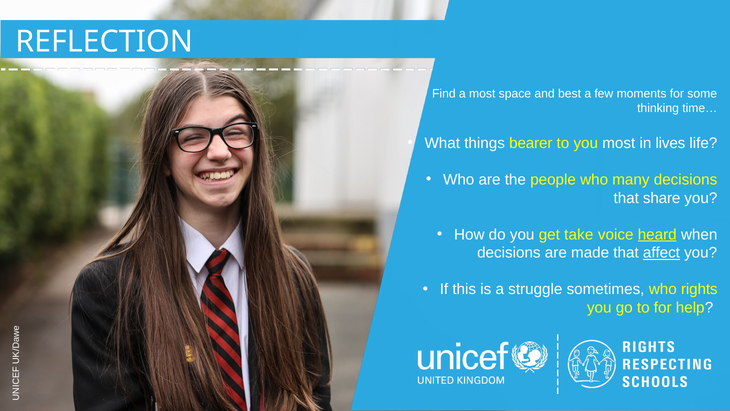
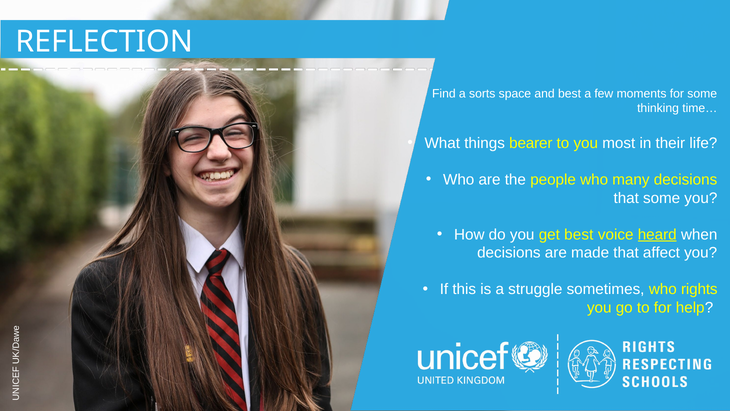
a most: most -> sorts (482, 94)
lives: lives -> their (670, 143)
that share: share -> some (662, 198)
get take: take -> best (579, 234)
affect underline: present -> none (661, 253)
